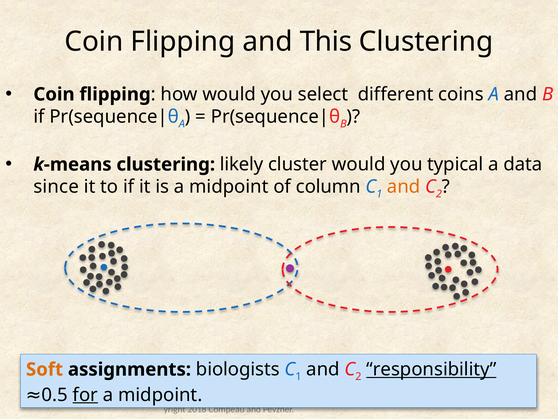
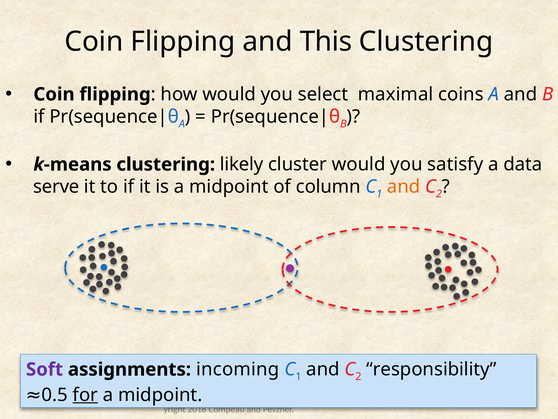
different: different -> maximal (396, 94)
typical: typical -> satisfy (455, 164)
since: since -> serve (56, 187)
Soft colour: orange -> purple (45, 369)
biologists: biologists -> incoming (238, 369)
responsibility underline: present -> none (431, 369)
